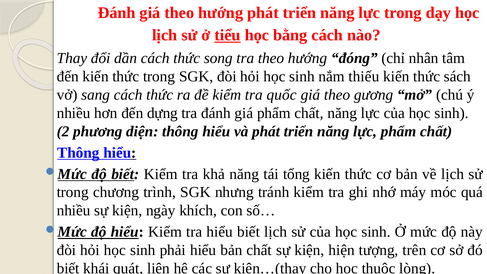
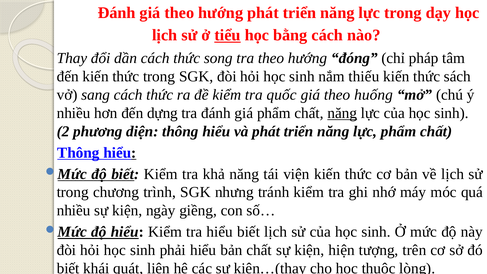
nhân: nhân -> pháp (424, 58)
gương: gương -> huống (373, 95)
năng underline: none -> present (342, 113)
tổng: tổng -> viện (296, 174)
khích: khích -> giềng (198, 210)
